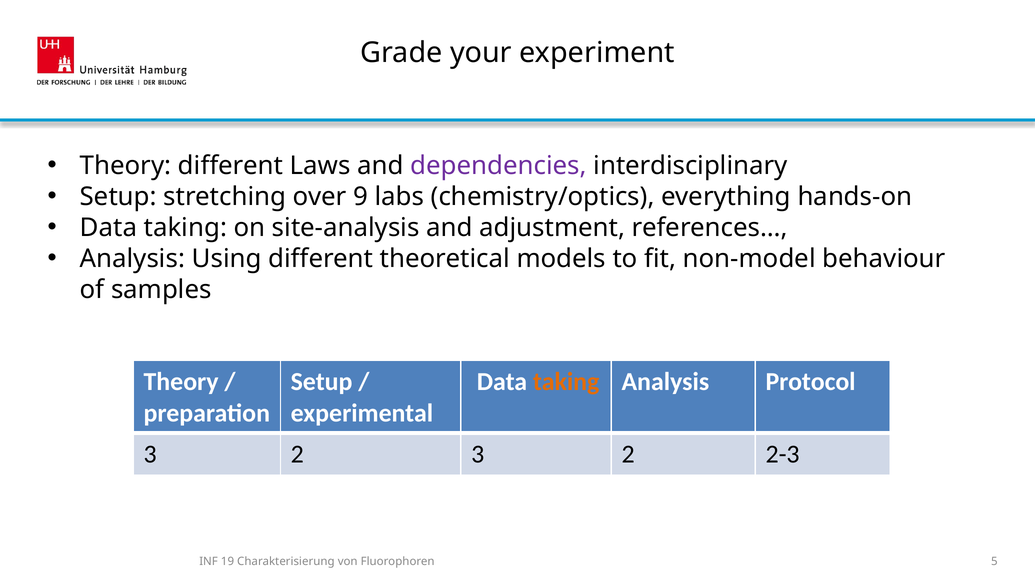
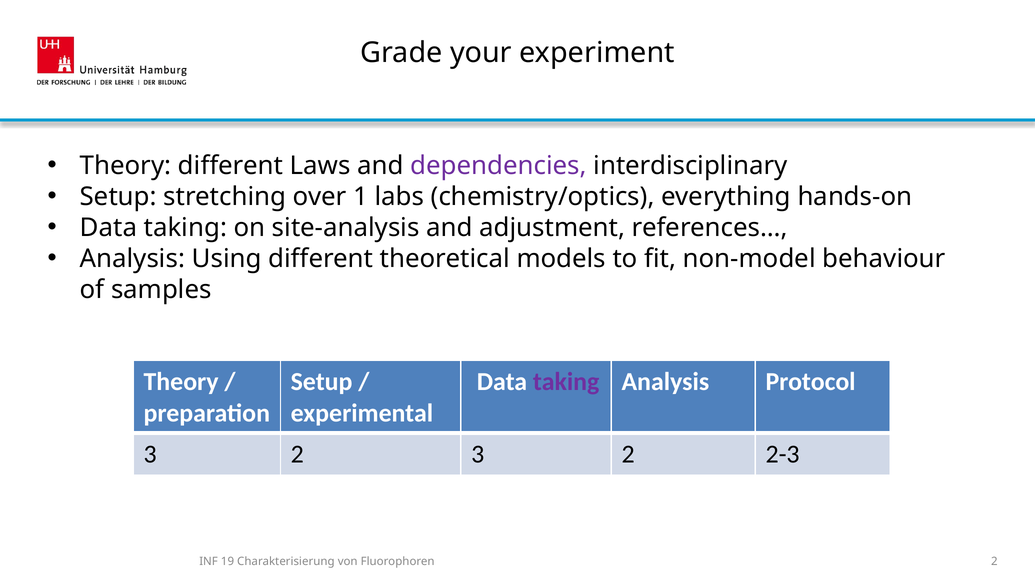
9: 9 -> 1 (361, 197)
taking colour: orange -> purple (566, 382)
Fluorophoren 5: 5 -> 2 (994, 562)
